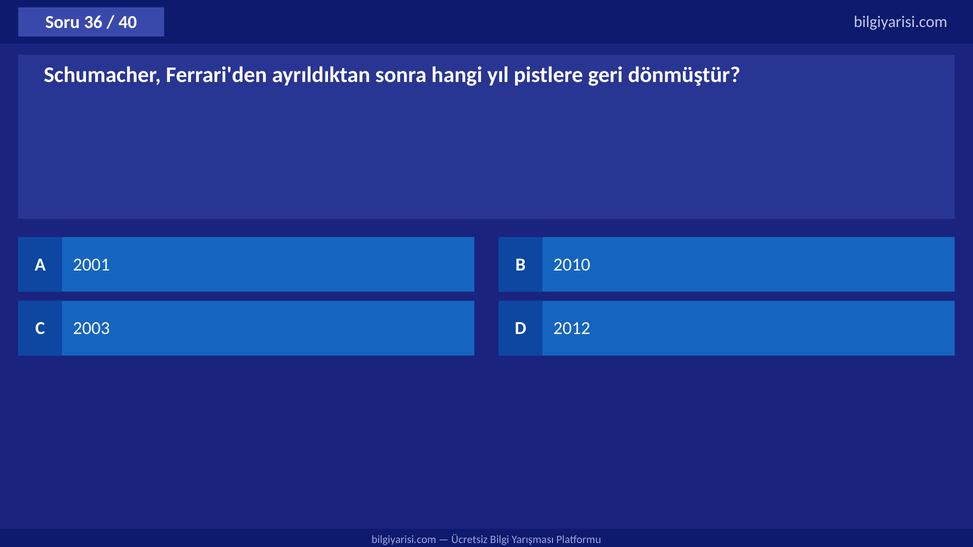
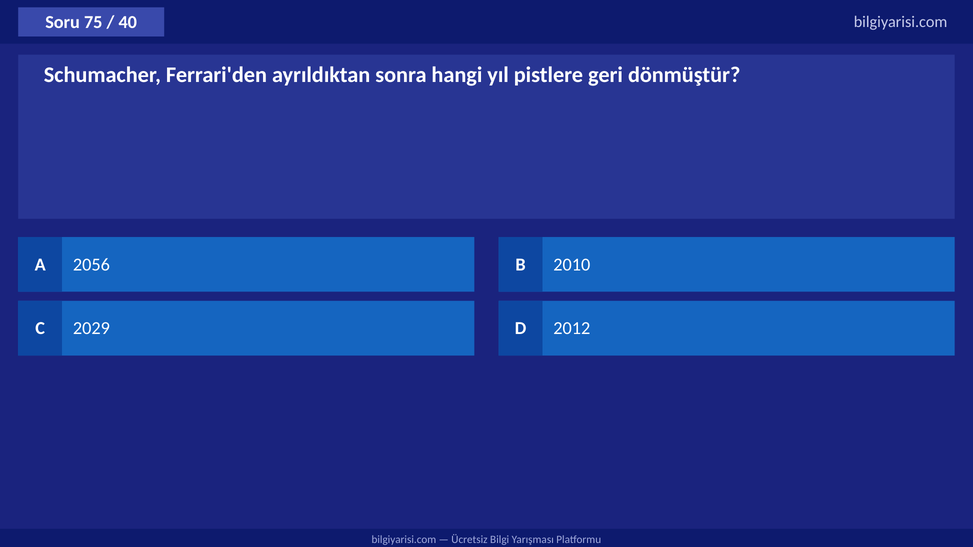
36: 36 -> 75 (93, 22)
2001: 2001 -> 2056 (91, 265)
2003: 2003 -> 2029 (91, 329)
